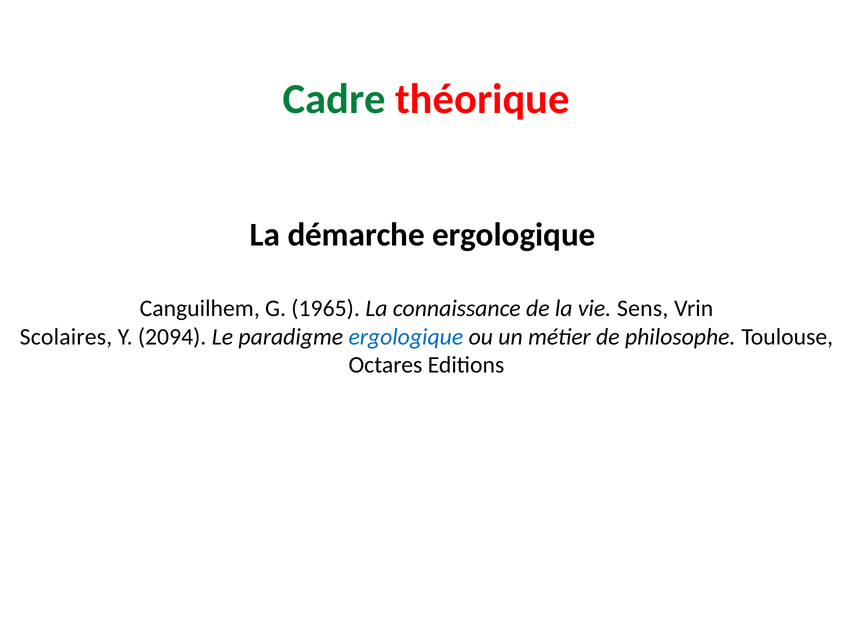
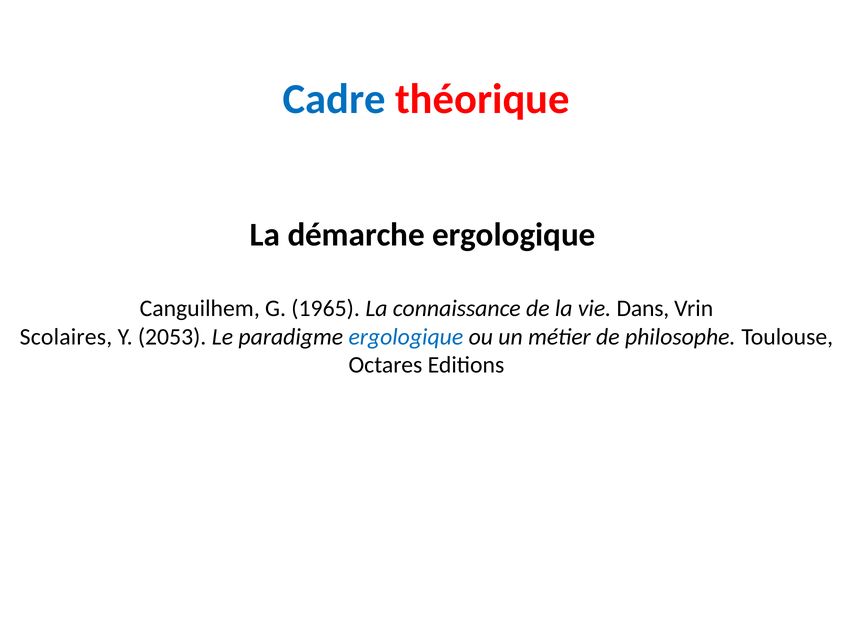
Cadre colour: green -> blue (334, 99)
Sens: Sens -> Dans (643, 308)
2094: 2094 -> 2053 (172, 337)
